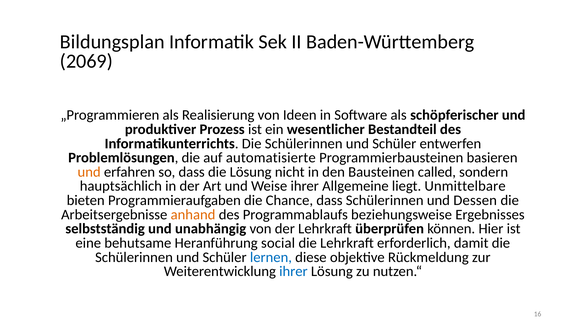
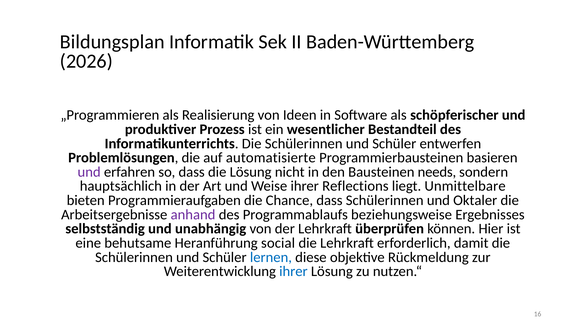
2069: 2069 -> 2026 (86, 61)
und colour: orange -> purple (89, 172)
called: called -> needs (437, 172)
Allgemeine: Allgemeine -> Reflections (355, 187)
Dessen: Dessen -> Oktaler (475, 201)
anhand colour: orange -> purple (193, 215)
